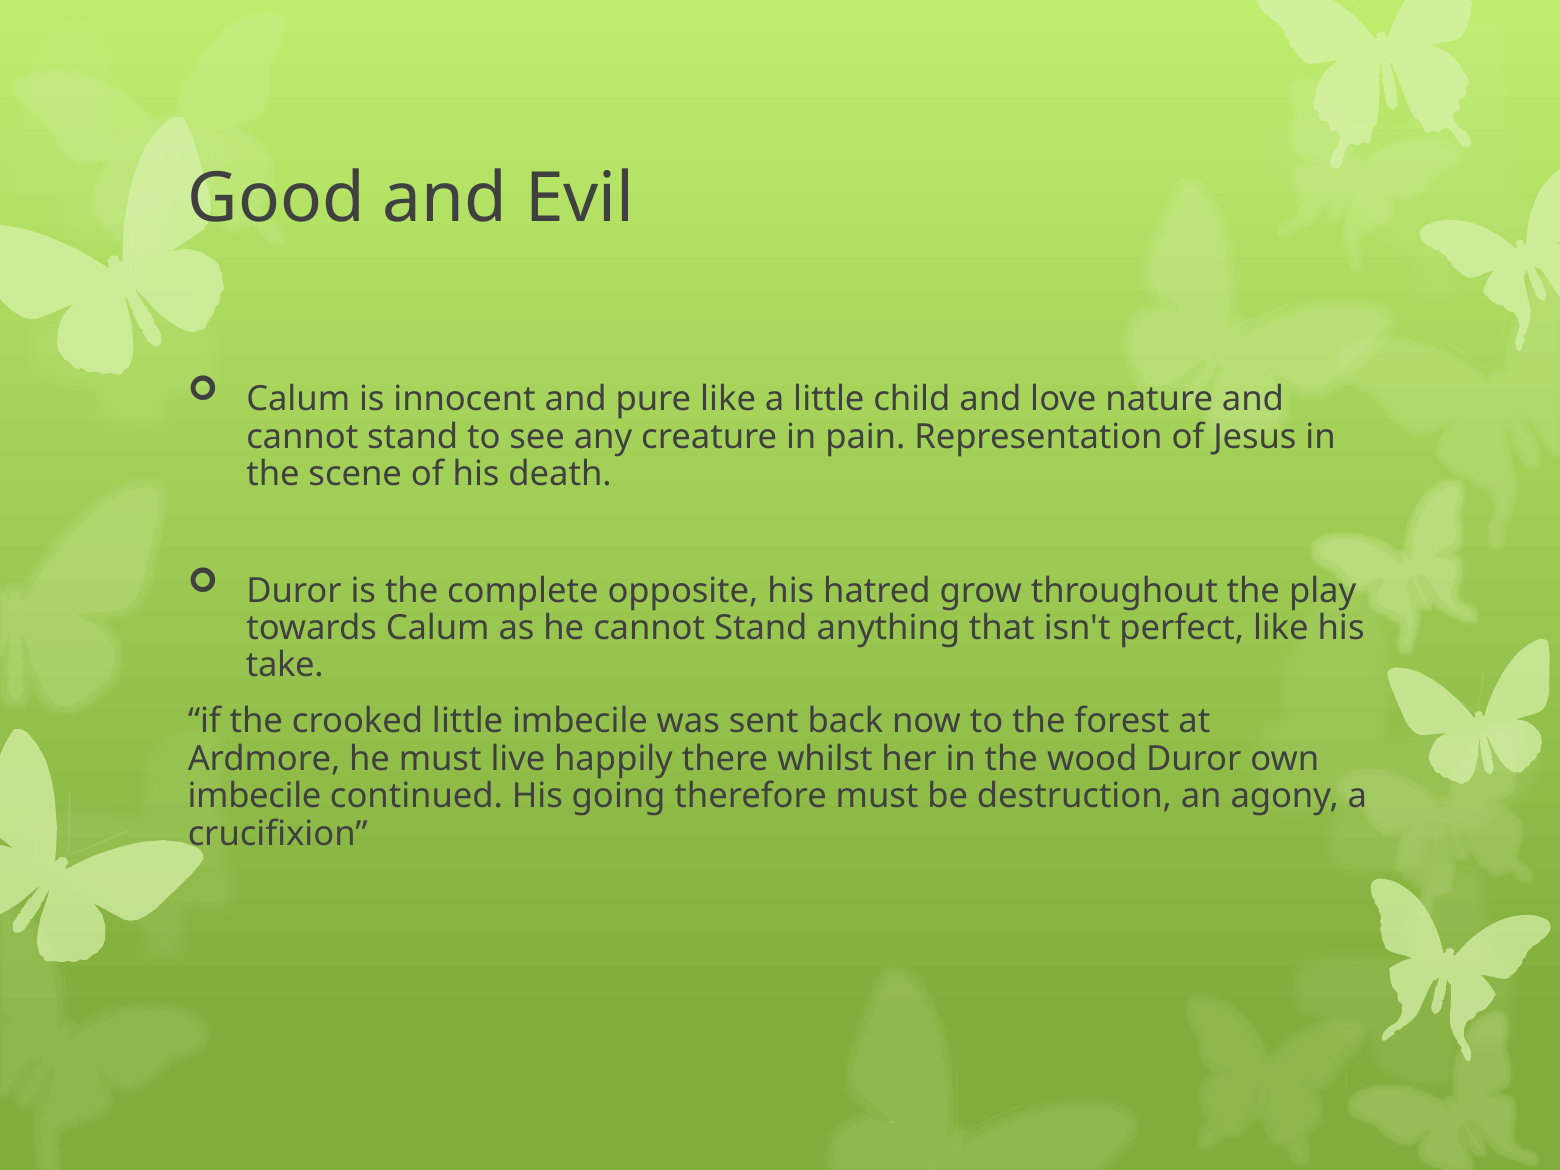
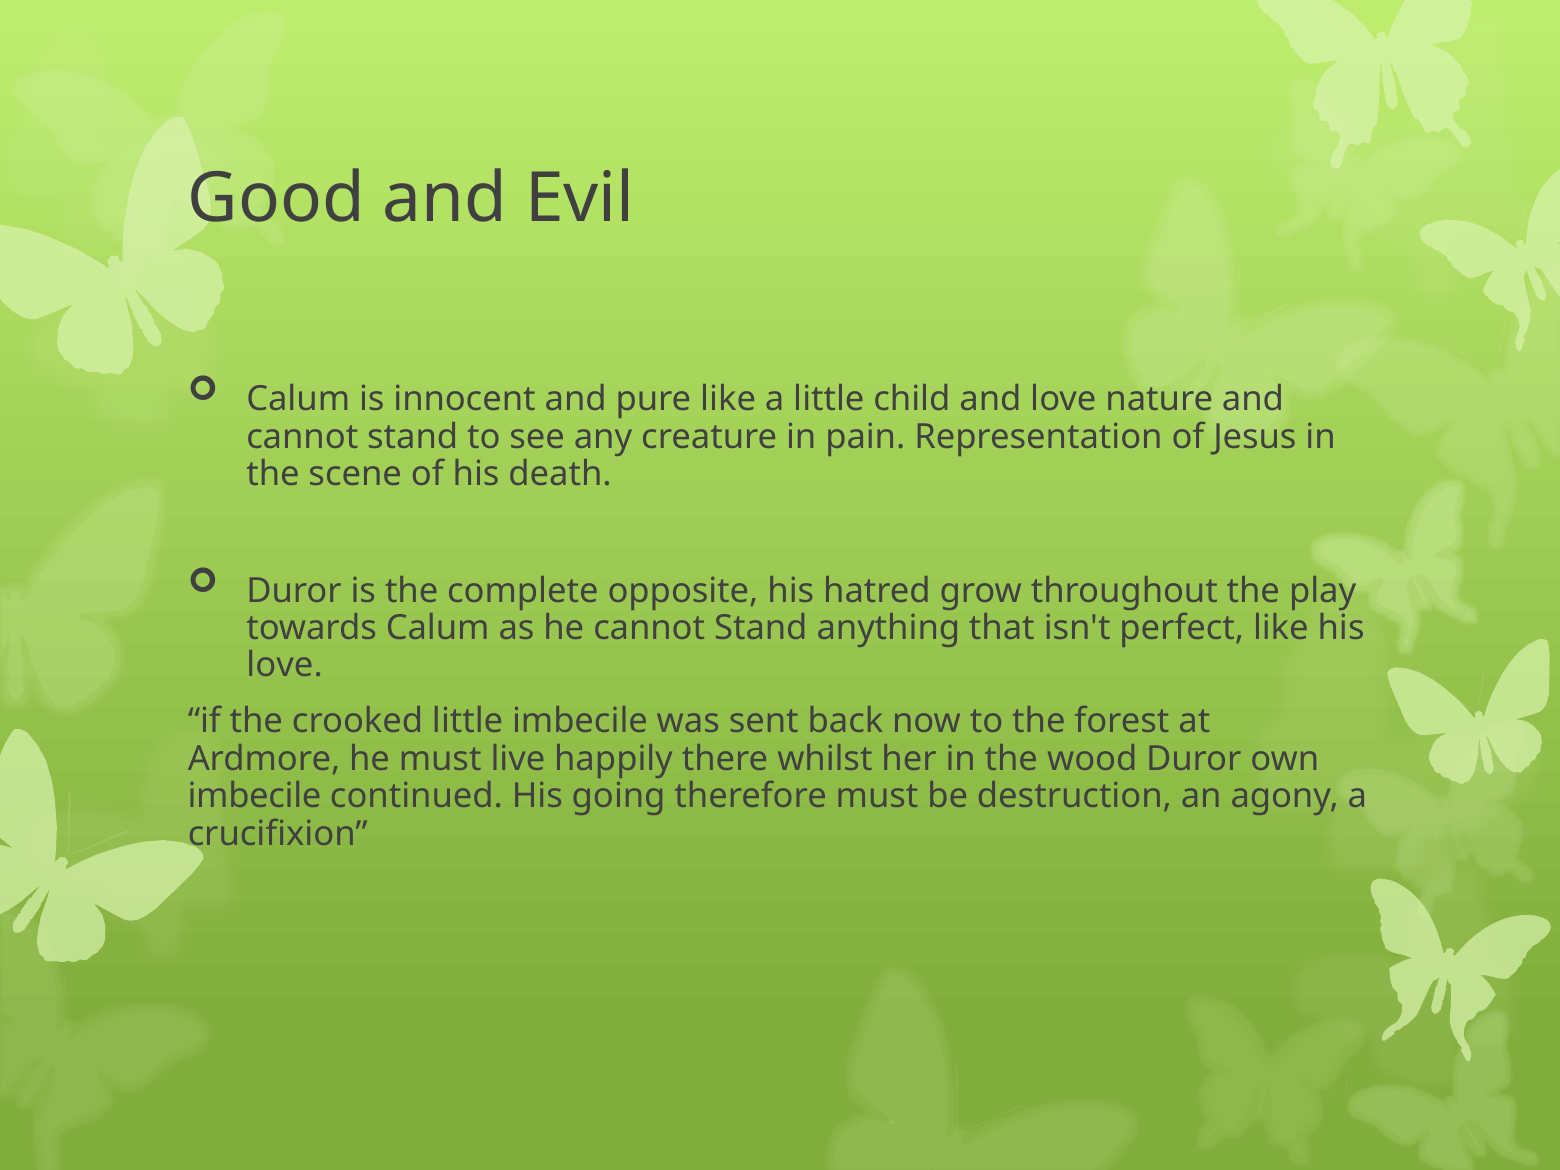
take: take -> love (285, 665)
